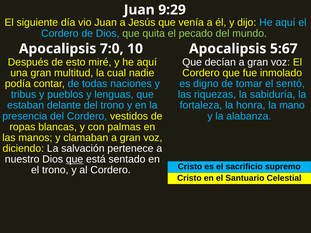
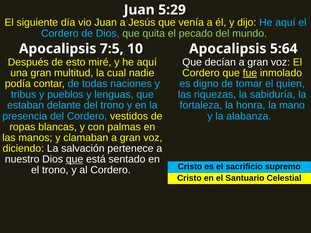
9:29: 9:29 -> 5:29 (172, 10)
7:0: 7:0 -> 7:5 (112, 49)
5:67: 5:67 -> 5:64 (284, 49)
fue underline: none -> present (250, 73)
sentó: sentó -> quien (290, 84)
